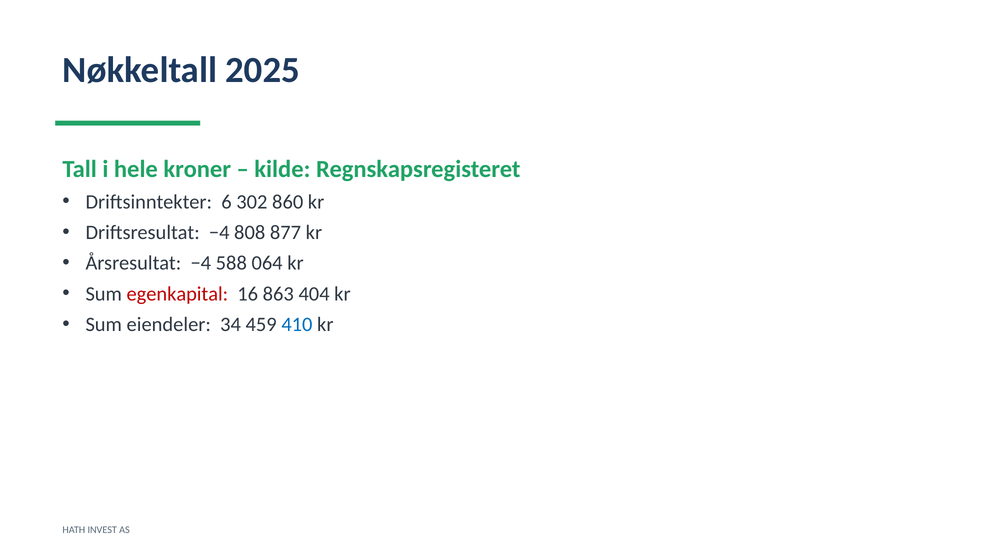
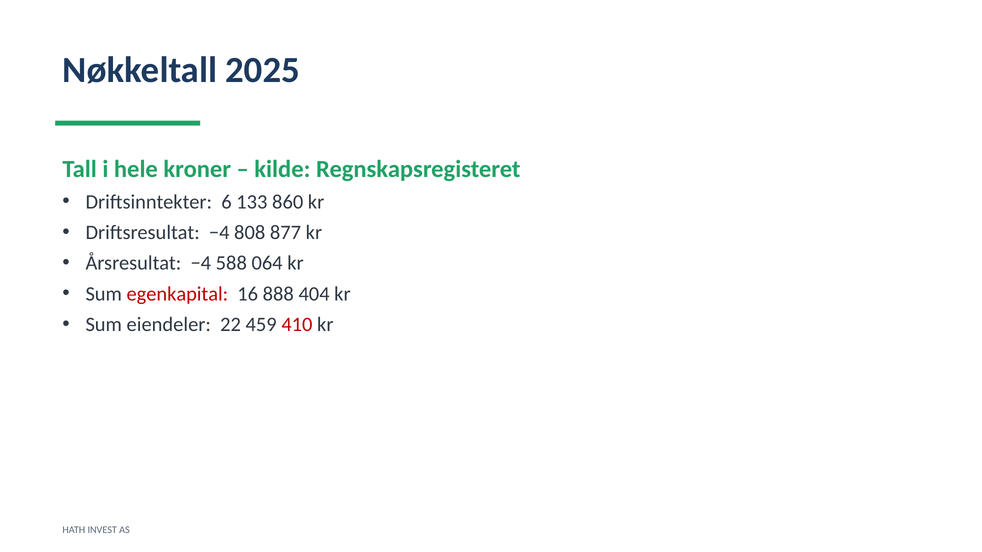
302: 302 -> 133 (252, 202)
863: 863 -> 888 (278, 294)
34: 34 -> 22 (231, 325)
410 colour: blue -> red (297, 325)
